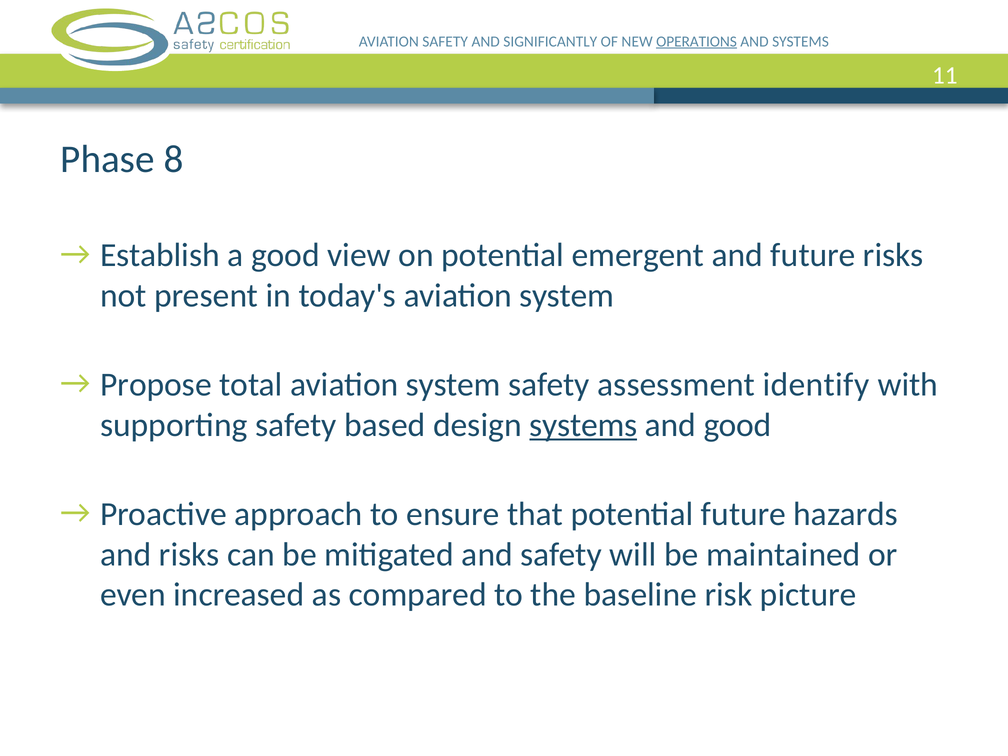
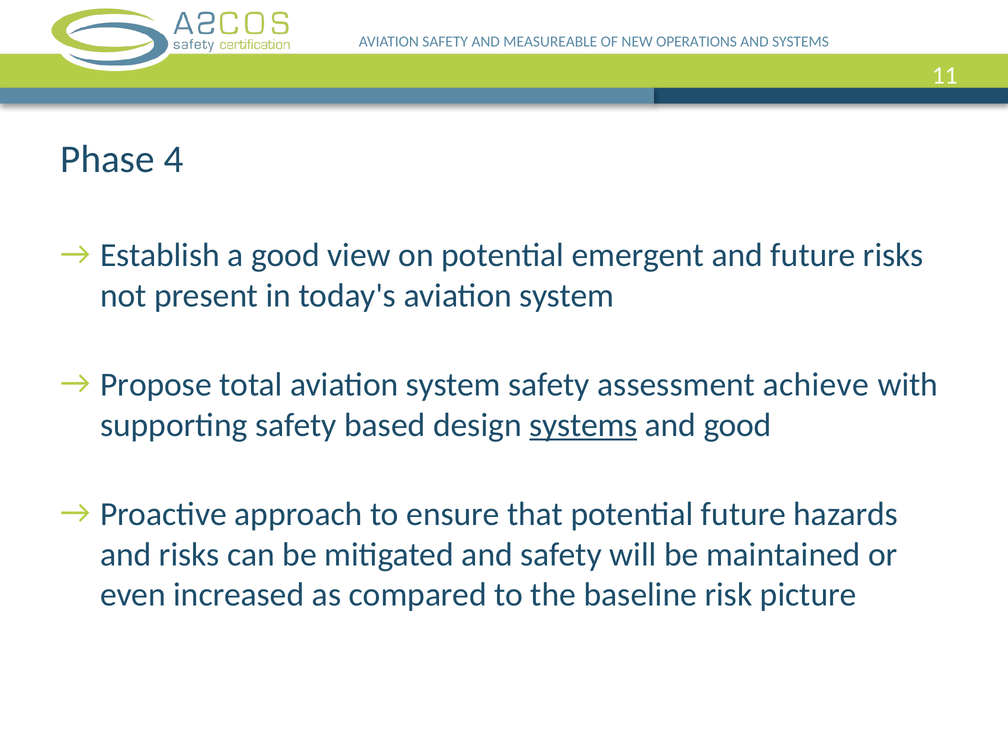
SIGNIFICANTLY: SIGNIFICANTLY -> MEASUREABLE (550, 42)
OPERATIONS underline: present -> none (697, 42)
8: 8 -> 4 (173, 159)
identify: identify -> achieve (816, 385)
